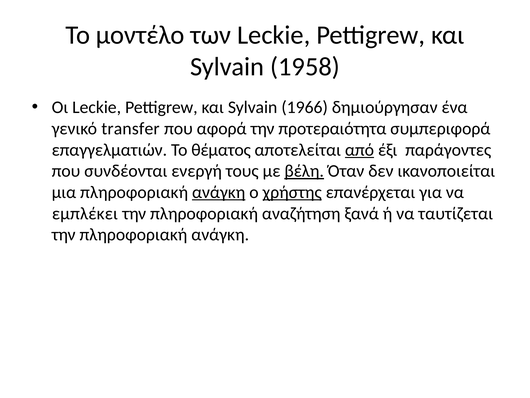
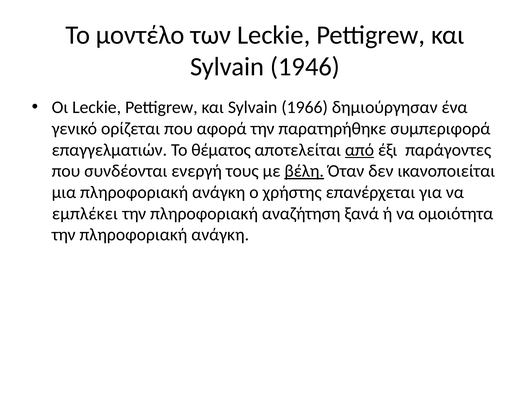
1958: 1958 -> 1946 (305, 67)
transfer: transfer -> ορίζεται (131, 128)
προτεραιότητα: προτεραιότητα -> παρατηρήθηκε (332, 128)
ανάγκη underline: present -> none (219, 192)
χρήστης underline: present -> none (292, 192)
ταυτίζεται: ταυτίζεται -> ομοιότητα (456, 213)
